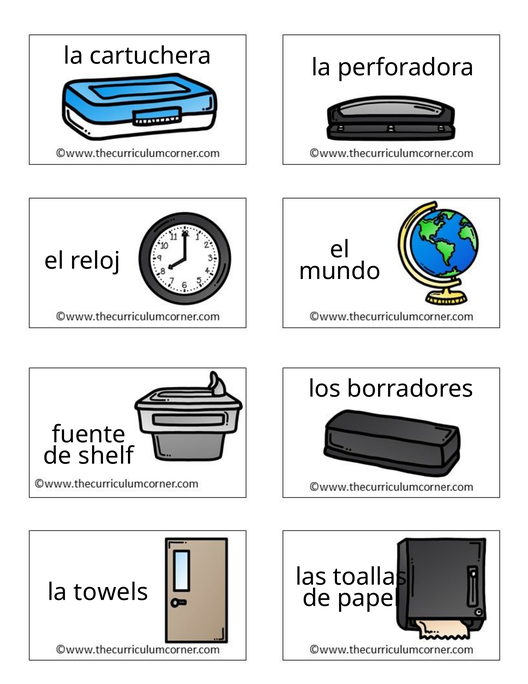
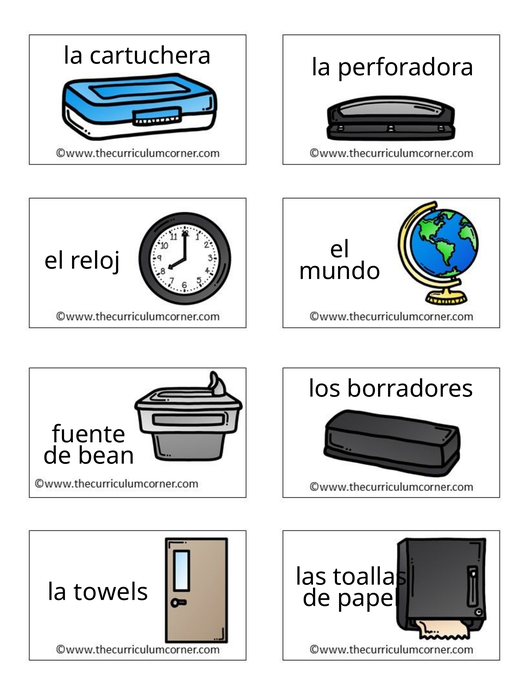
shelf: shelf -> bean (106, 456)
